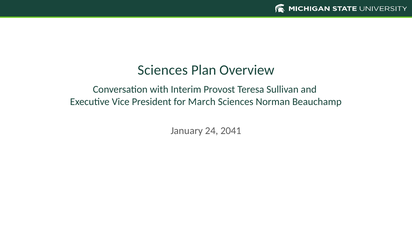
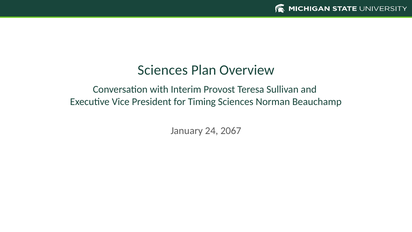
March: March -> Timing (202, 102)
2041: 2041 -> 2067 (231, 131)
